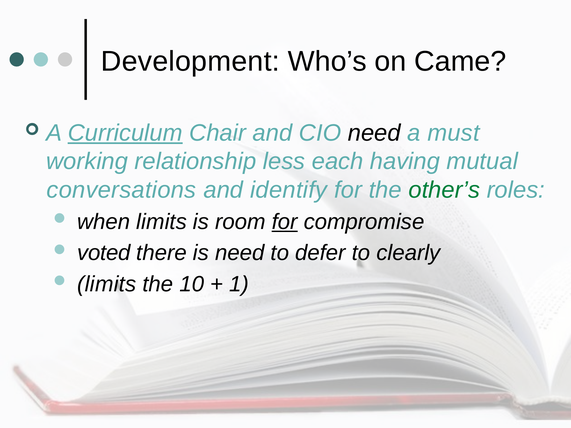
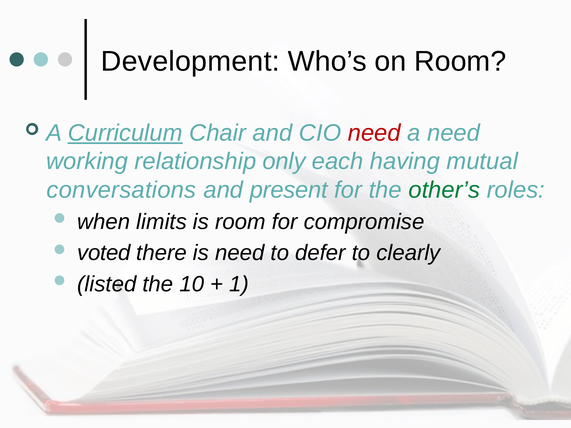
on Came: Came -> Room (460, 62)
need colour: black -> red (374, 133)
a must: must -> need (454, 133)
less: less -> only (284, 162)
identify: identify -> present (289, 190)
for underline: present -> none (285, 222)
limits: limits -> listed (107, 284)
